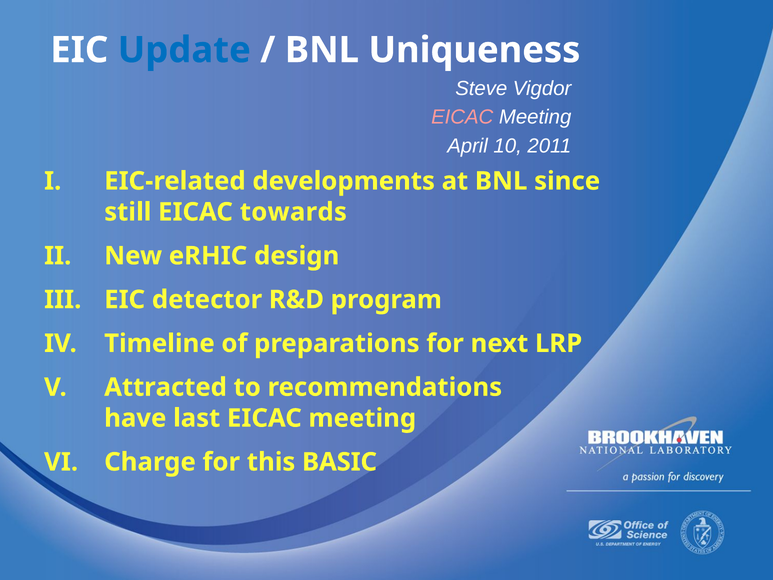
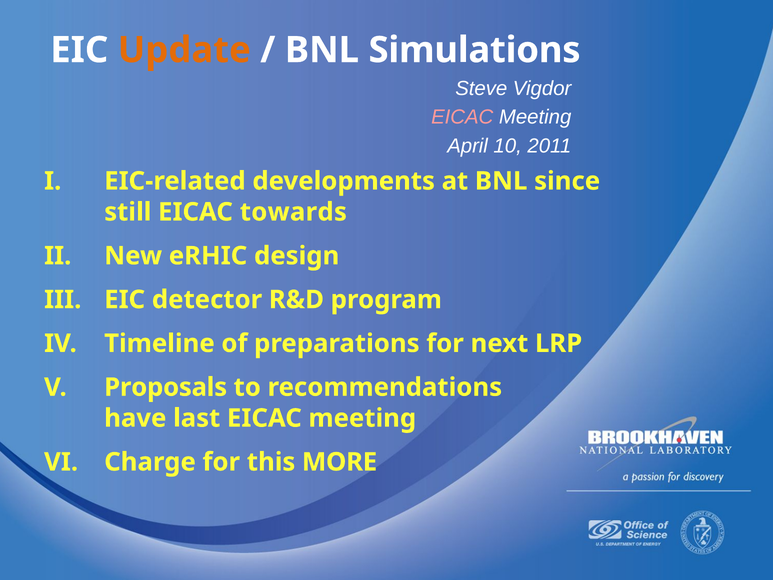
Update colour: blue -> orange (184, 50)
Uniqueness: Uniqueness -> Simulations (475, 50)
Attracted: Attracted -> Proposals (166, 387)
BASIC: BASIC -> MORE (340, 462)
